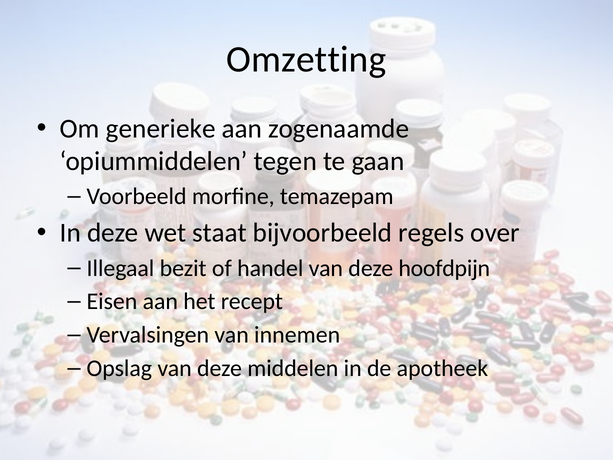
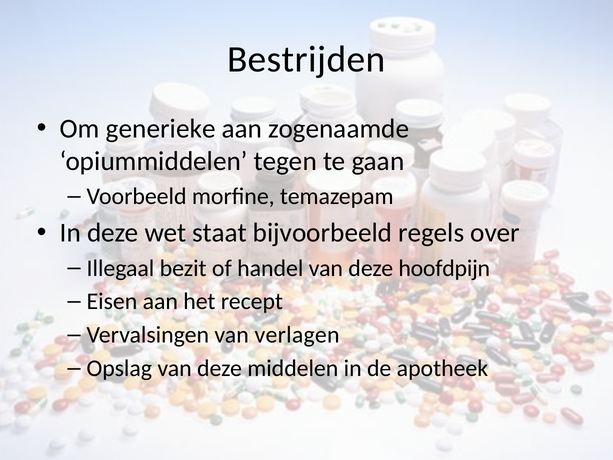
Omzetting: Omzetting -> Bestrijden (306, 59)
innemen: innemen -> verlagen (297, 335)
